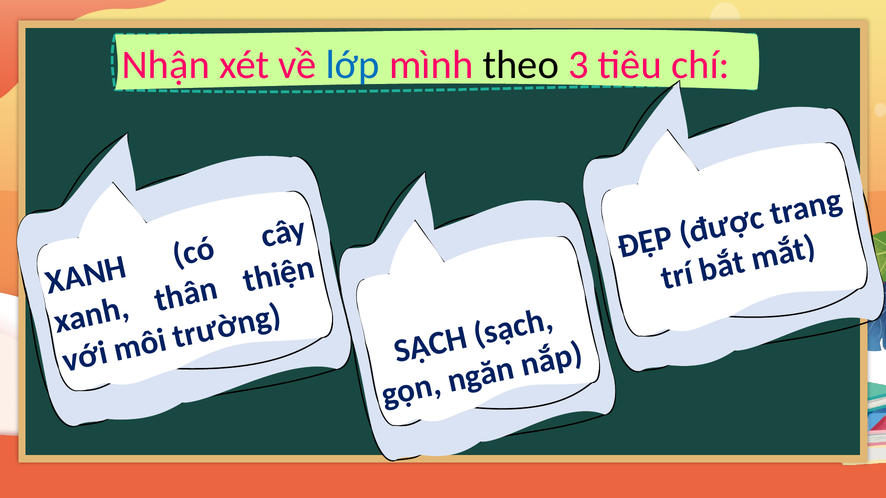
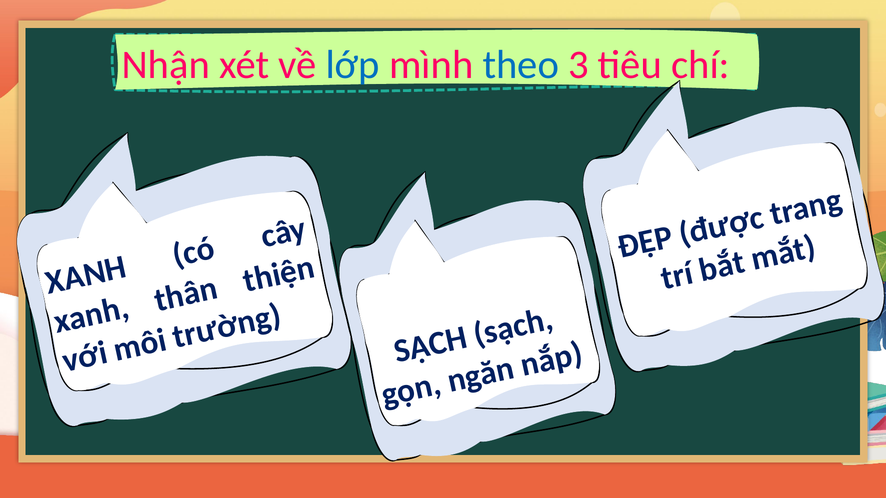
theo colour: black -> blue (521, 65)
